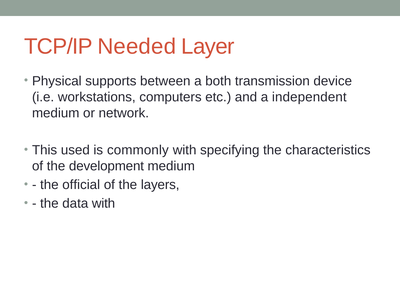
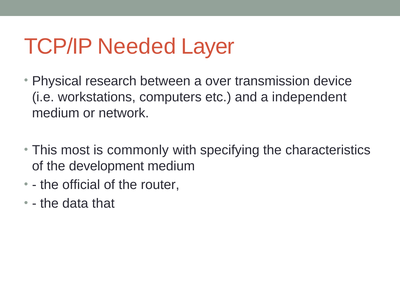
supports: supports -> research (111, 81)
both: both -> over (218, 81)
used: used -> most (75, 150)
layers: layers -> router (160, 185)
data with: with -> that (103, 204)
